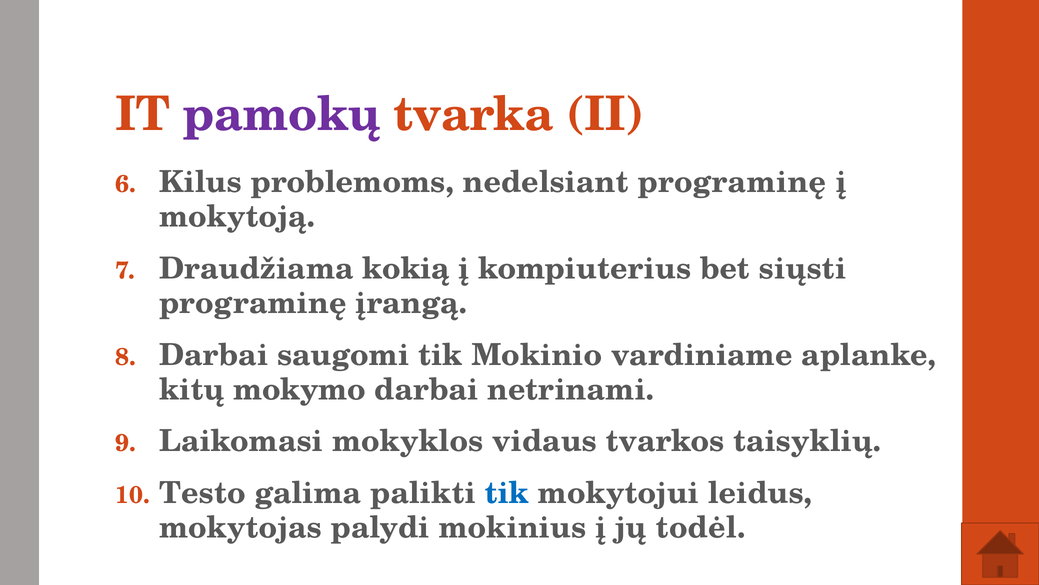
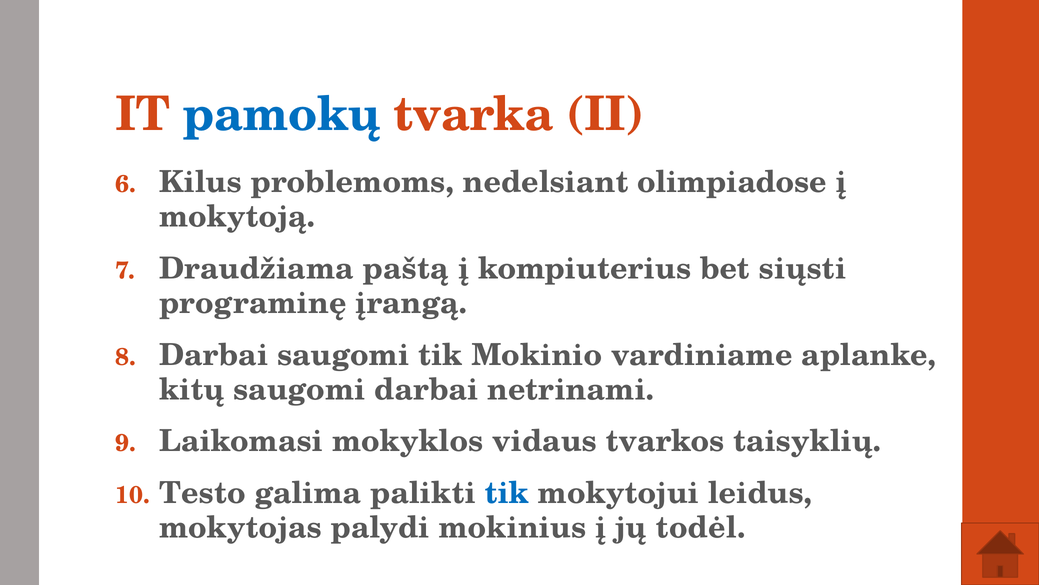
pamokų colour: purple -> blue (282, 114)
nedelsiant programinę: programinę -> olimpiadose (732, 182)
kokią: kokią -> paštą (406, 268)
kitų mokymo: mokymo -> saugomi (299, 389)
